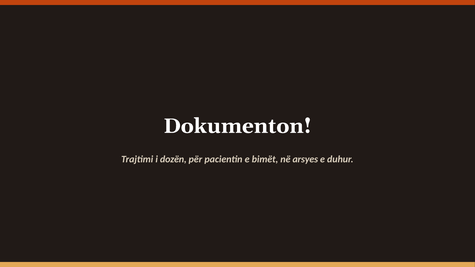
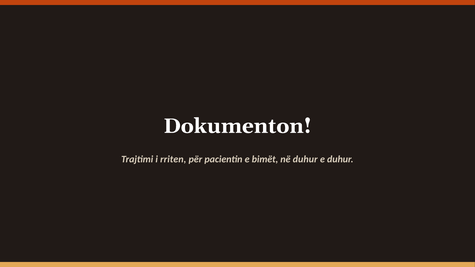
dozën: dozën -> rriten (173, 159)
në arsyes: arsyes -> duhur (305, 159)
